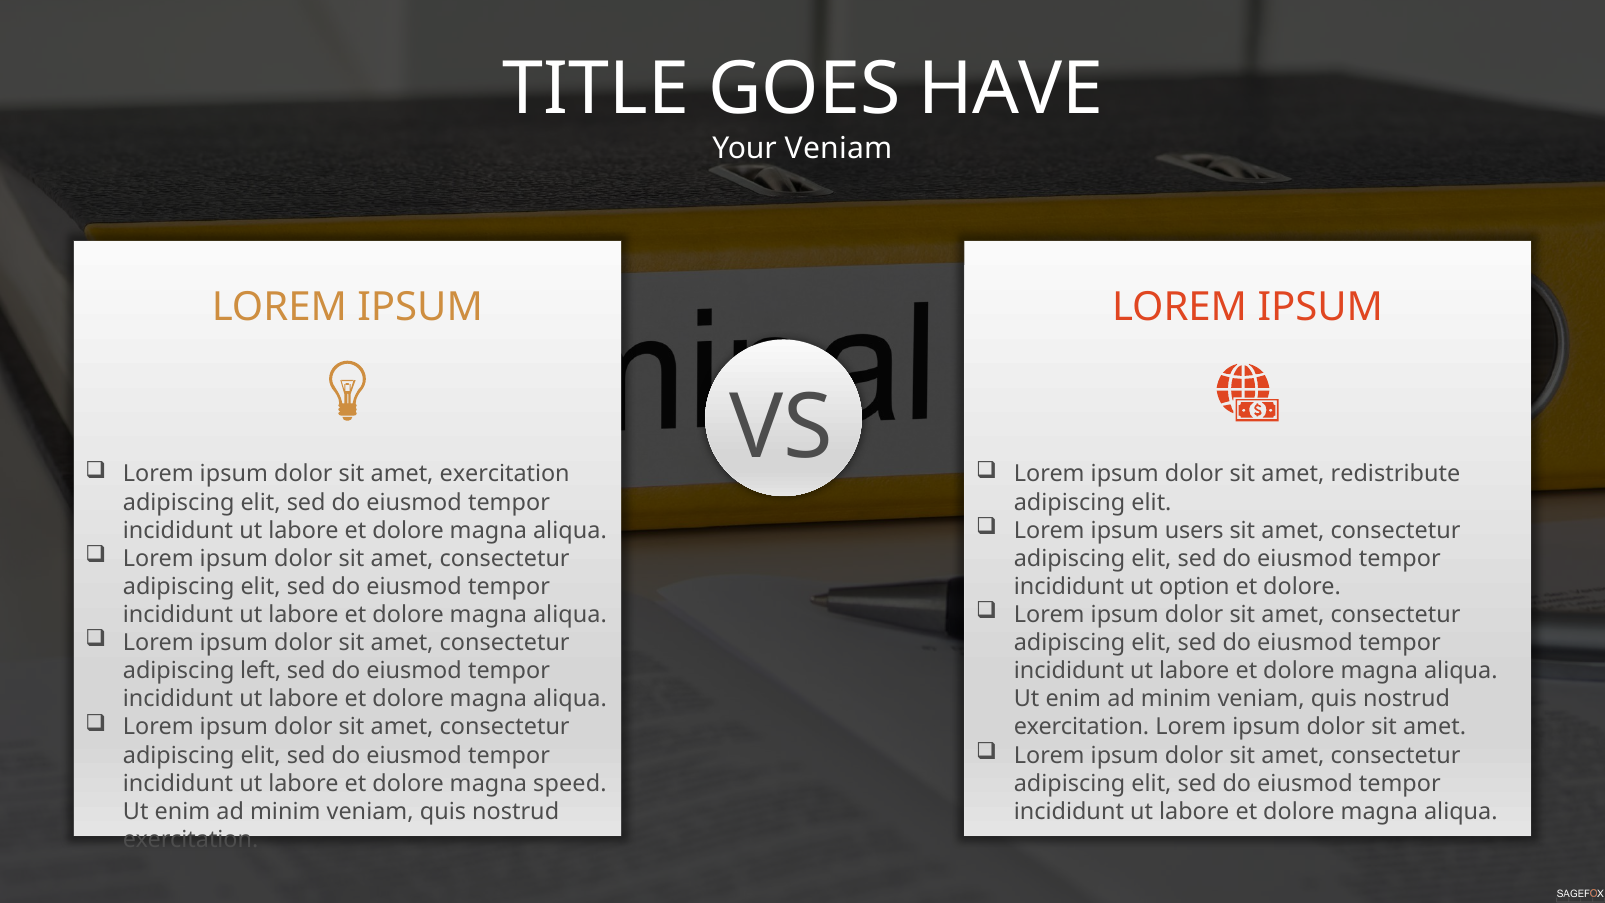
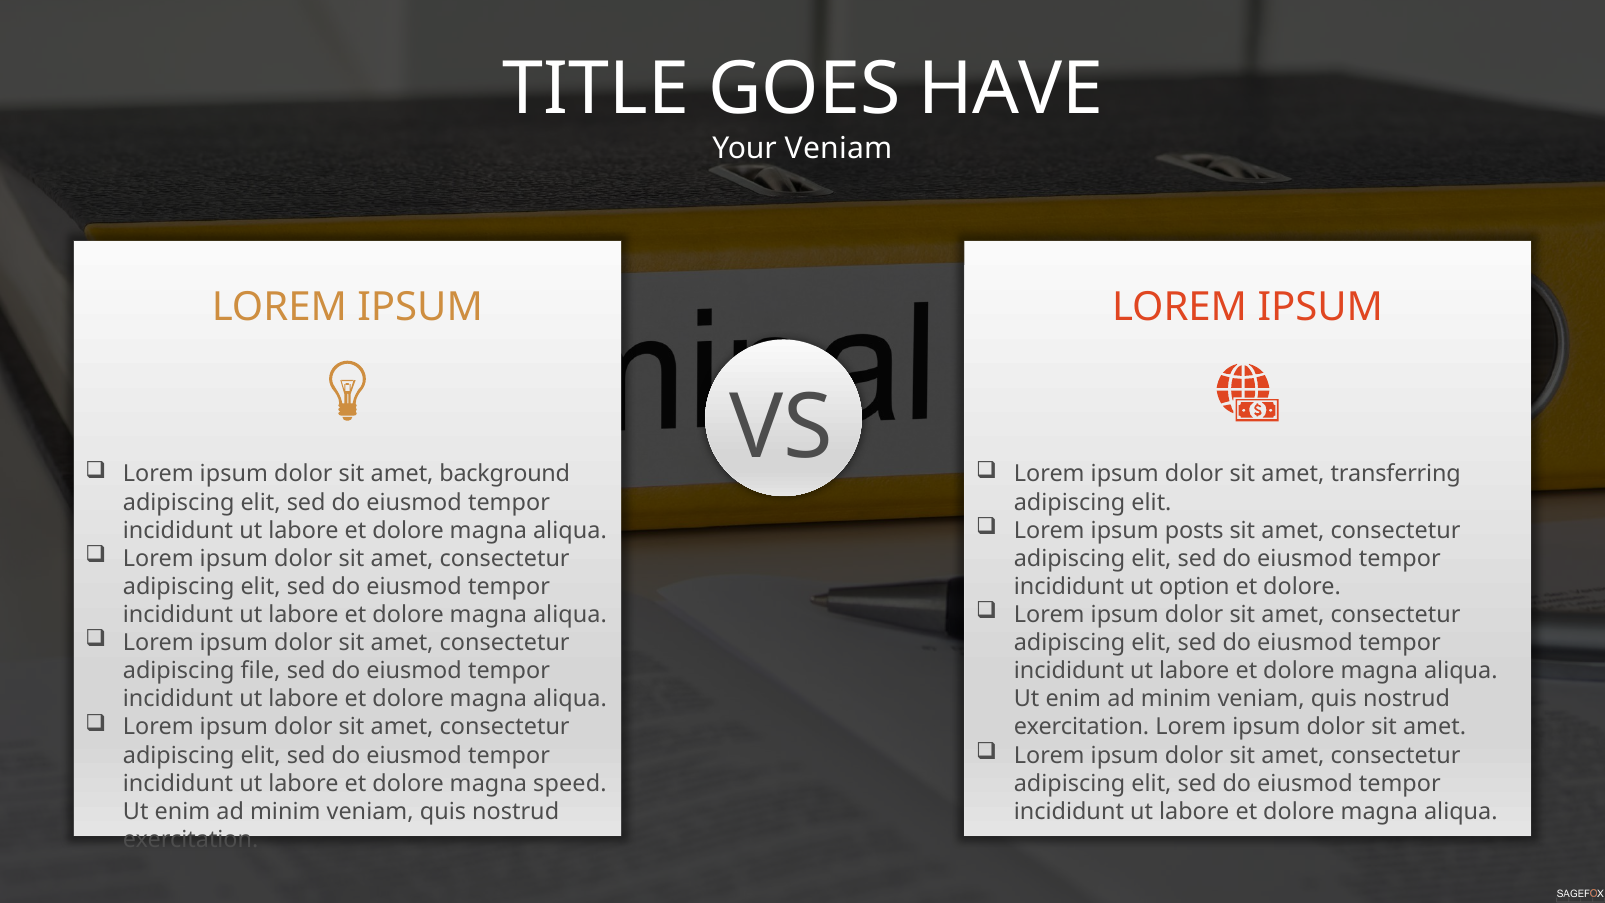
amet exercitation: exercitation -> background (505, 474)
redistribute: redistribute -> transferring (1396, 474)
users: users -> posts (1194, 530)
left: left -> file (261, 671)
